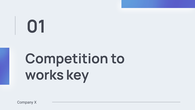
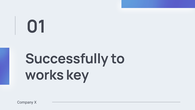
Competition: Competition -> Successfully (67, 59)
